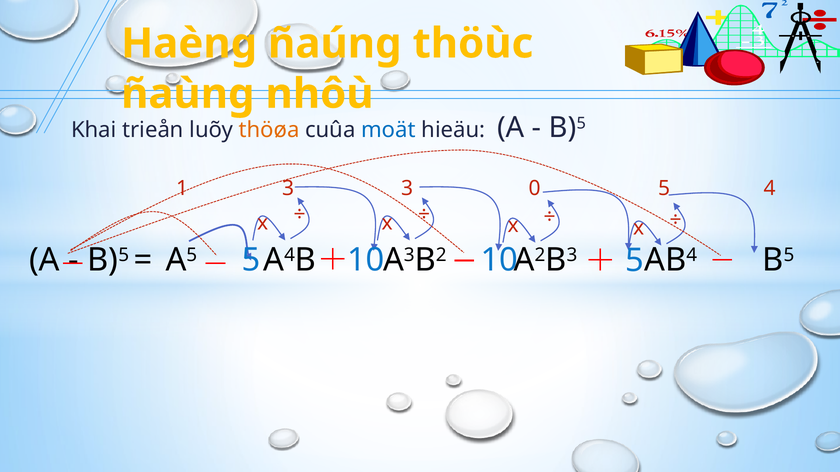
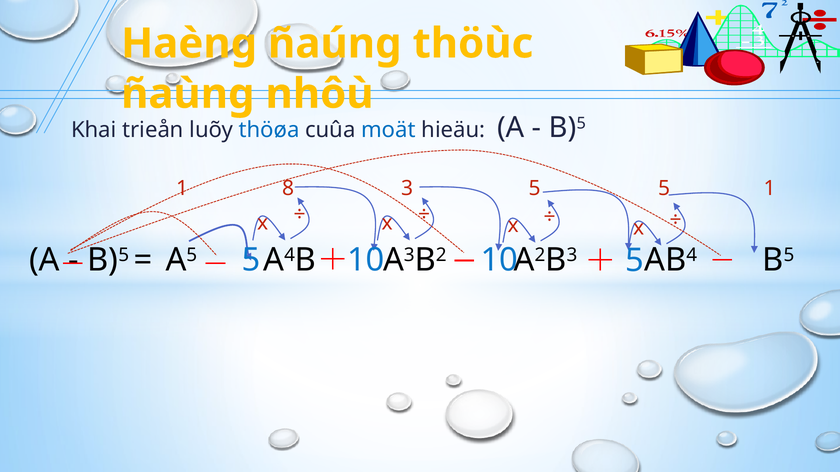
thöøa colour: orange -> blue (269, 130)
1 3: 3 -> 8 (288, 188)
3 0: 0 -> 5 (535, 188)
5 4: 4 -> 1 (770, 188)
